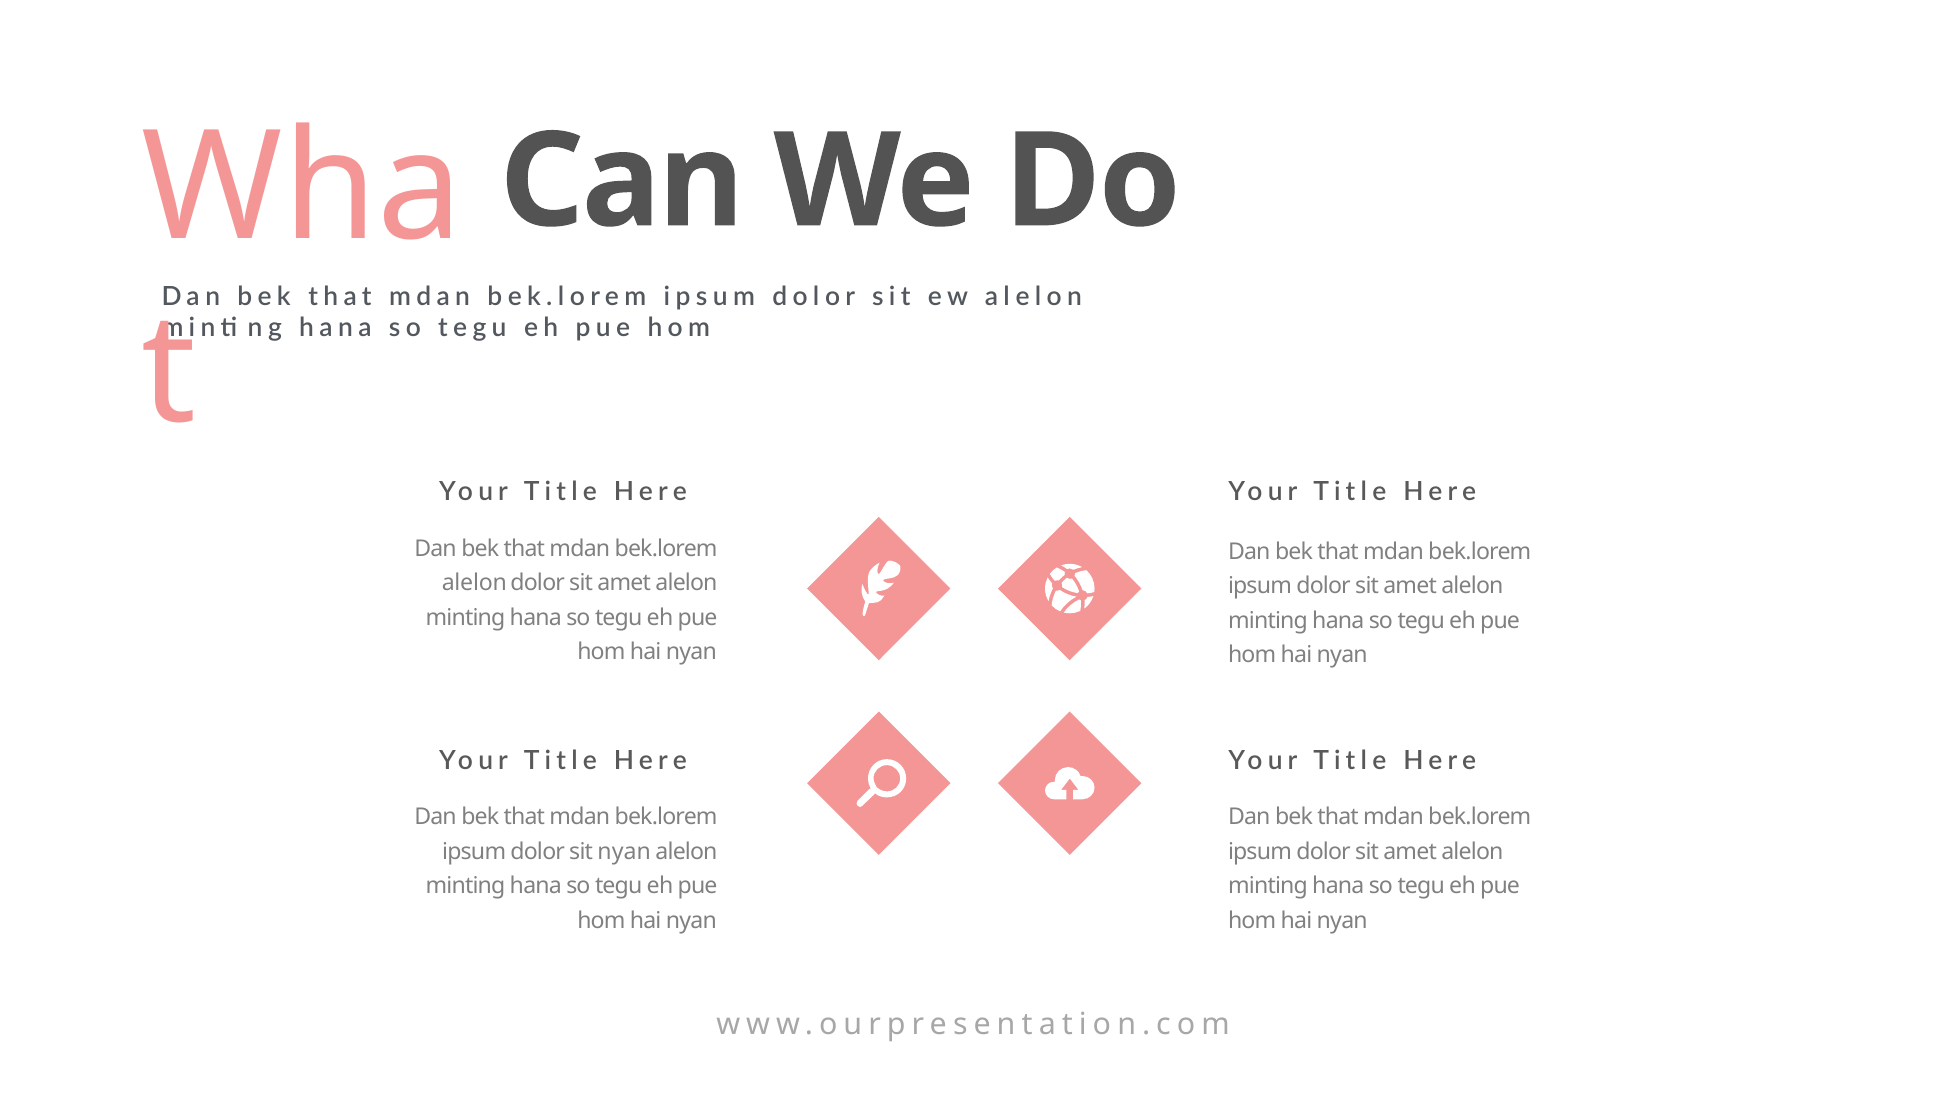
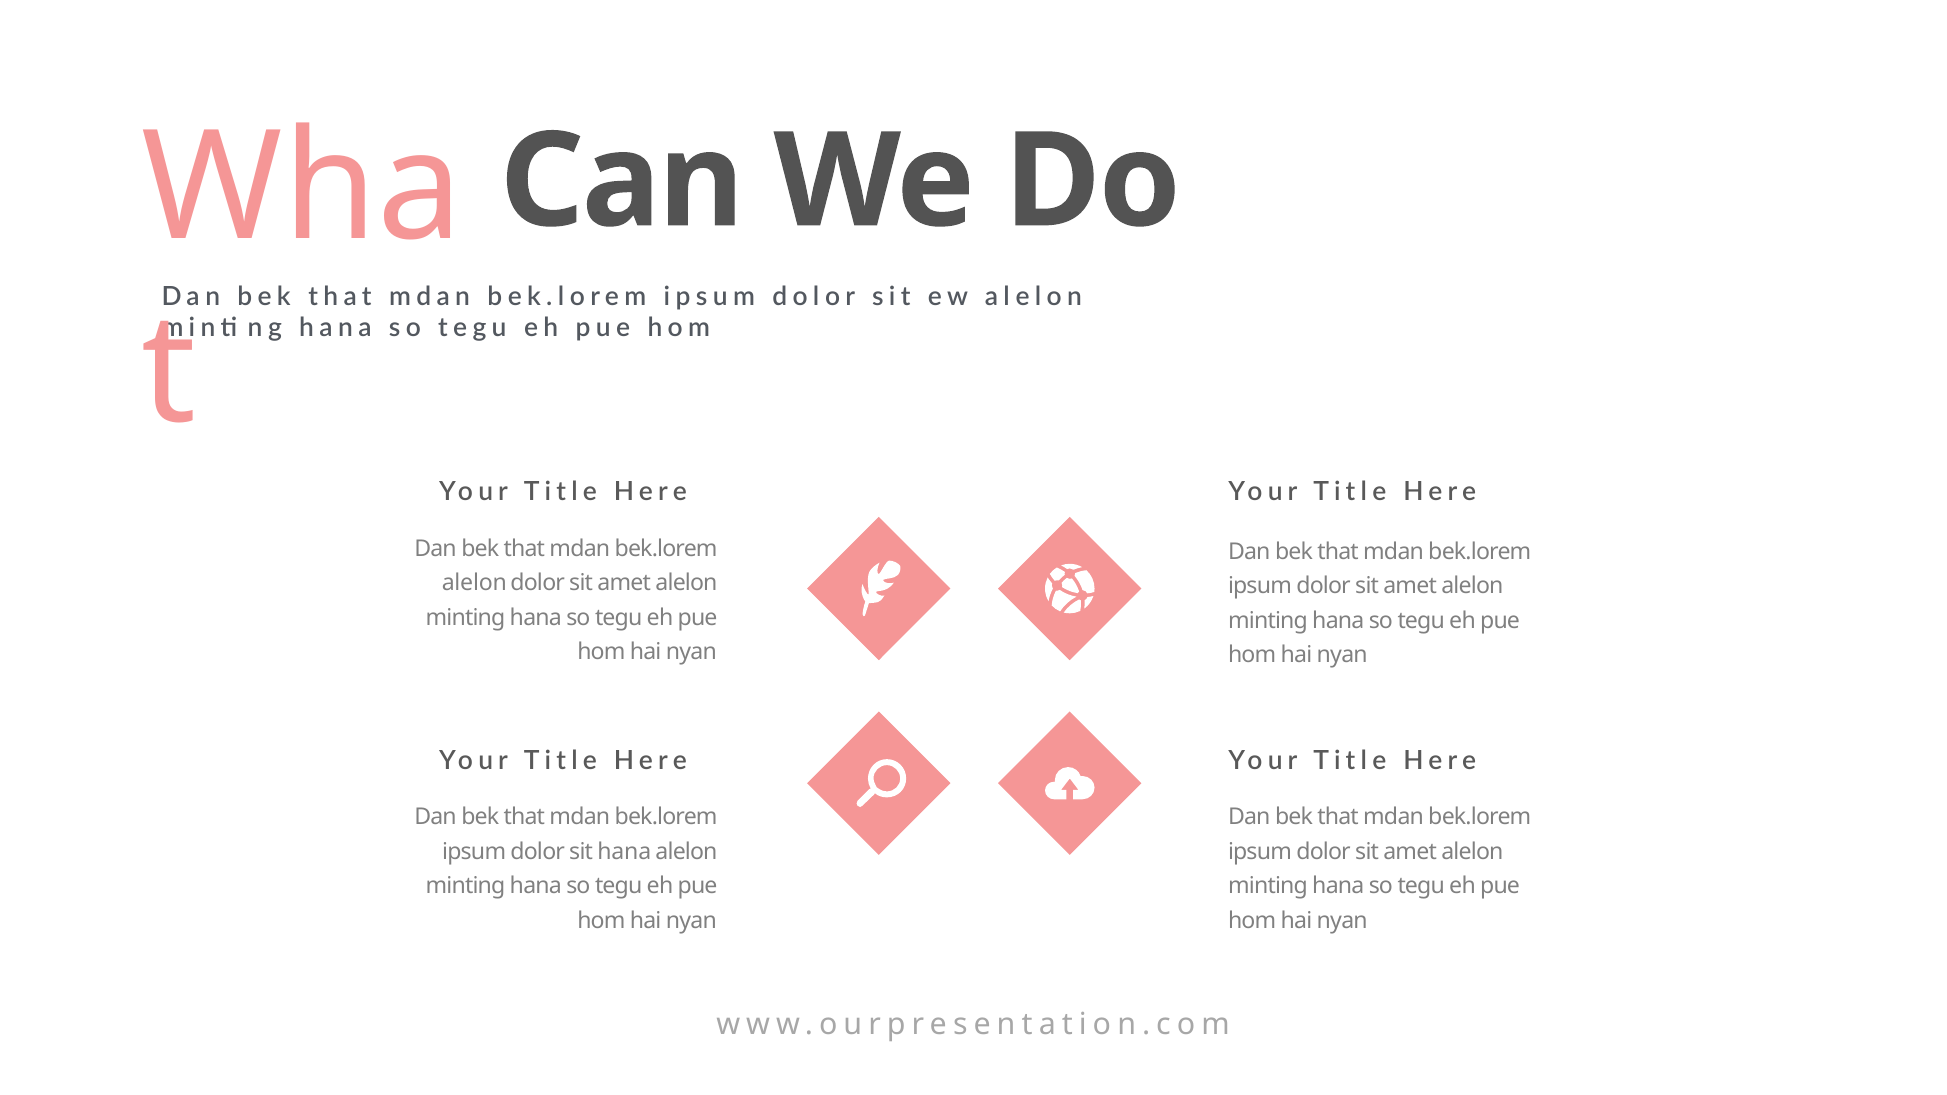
sit nyan: nyan -> hana (624, 852)
